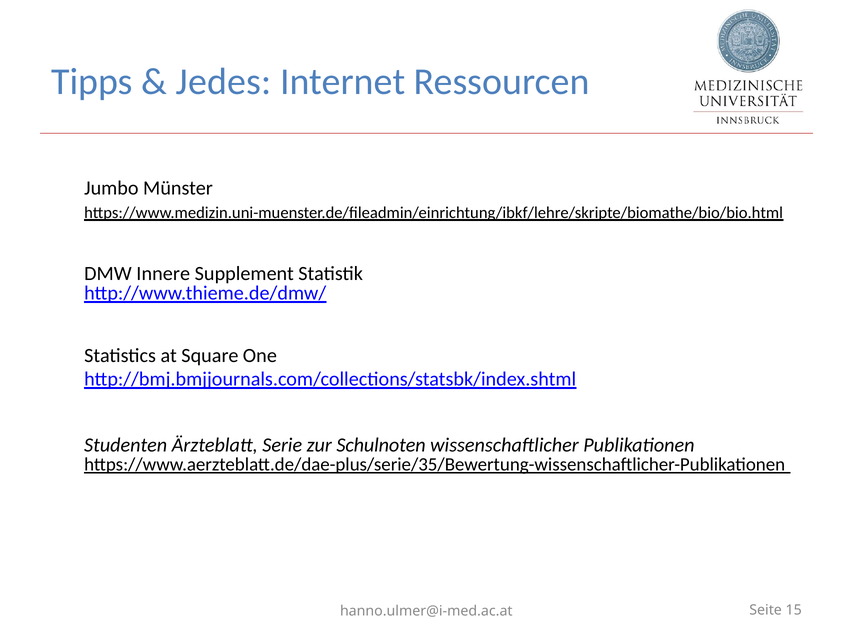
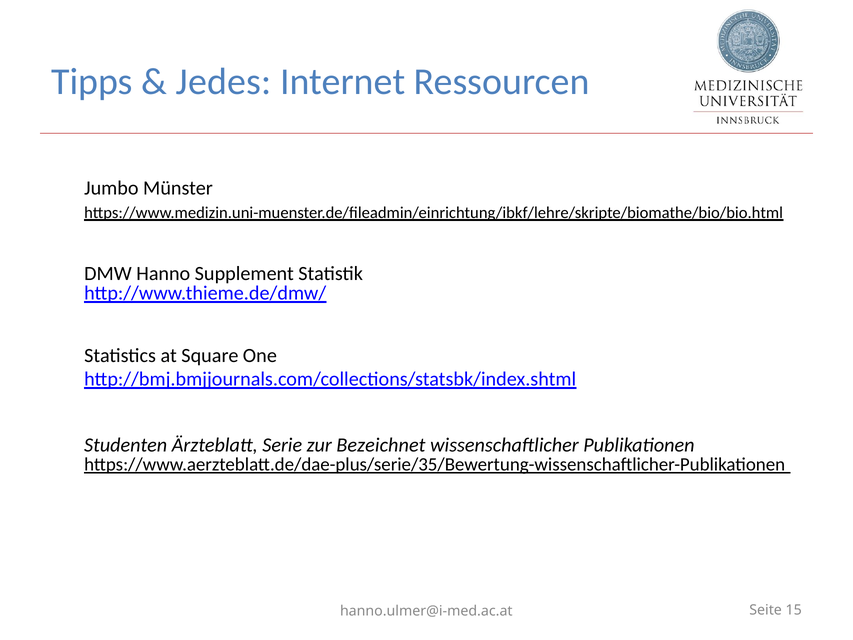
Innere: Innere -> Hanno (163, 274)
Schulnoten: Schulnoten -> Bezeichnet (381, 445)
